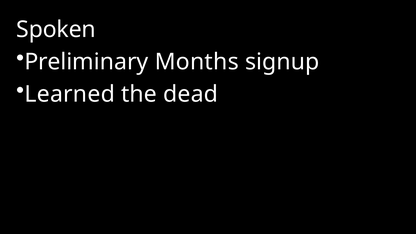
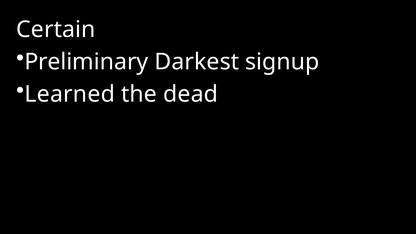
Spoken: Spoken -> Certain (56, 30)
Months: Months -> Darkest (197, 62)
